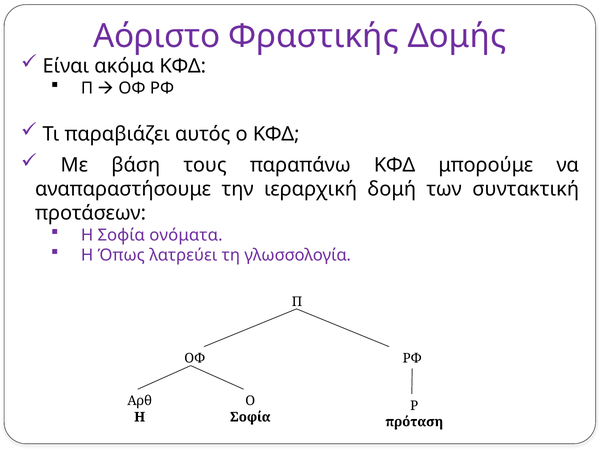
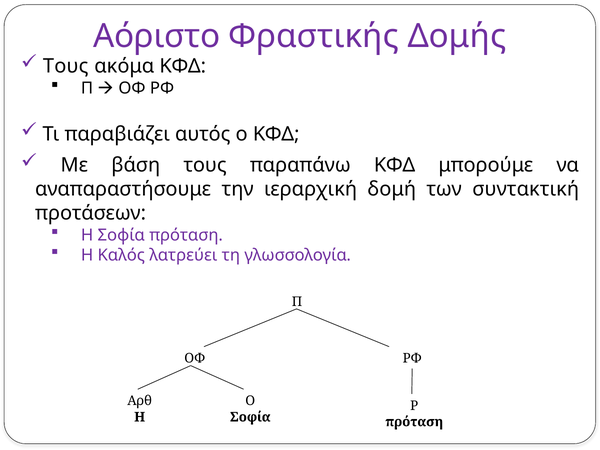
Είναι: Είναι -> Τους (66, 66)
Σοφία ονόματα: ονόματα -> πρόταση (186, 235)
Όπως: Όπως -> Καλός (121, 255)
